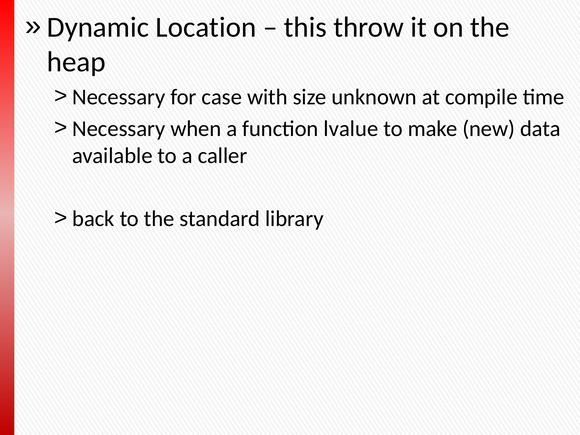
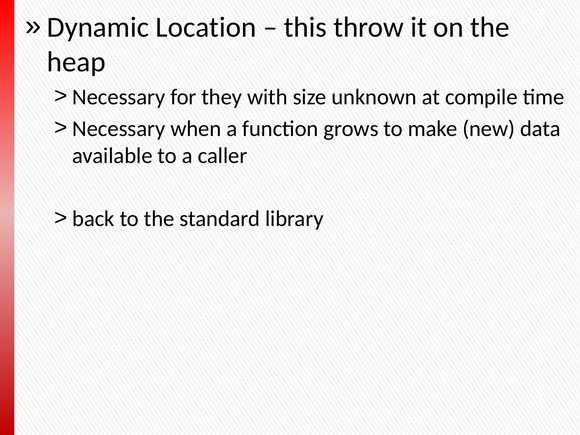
case: case -> they (222, 97)
lvalue: lvalue -> grows (351, 129)
